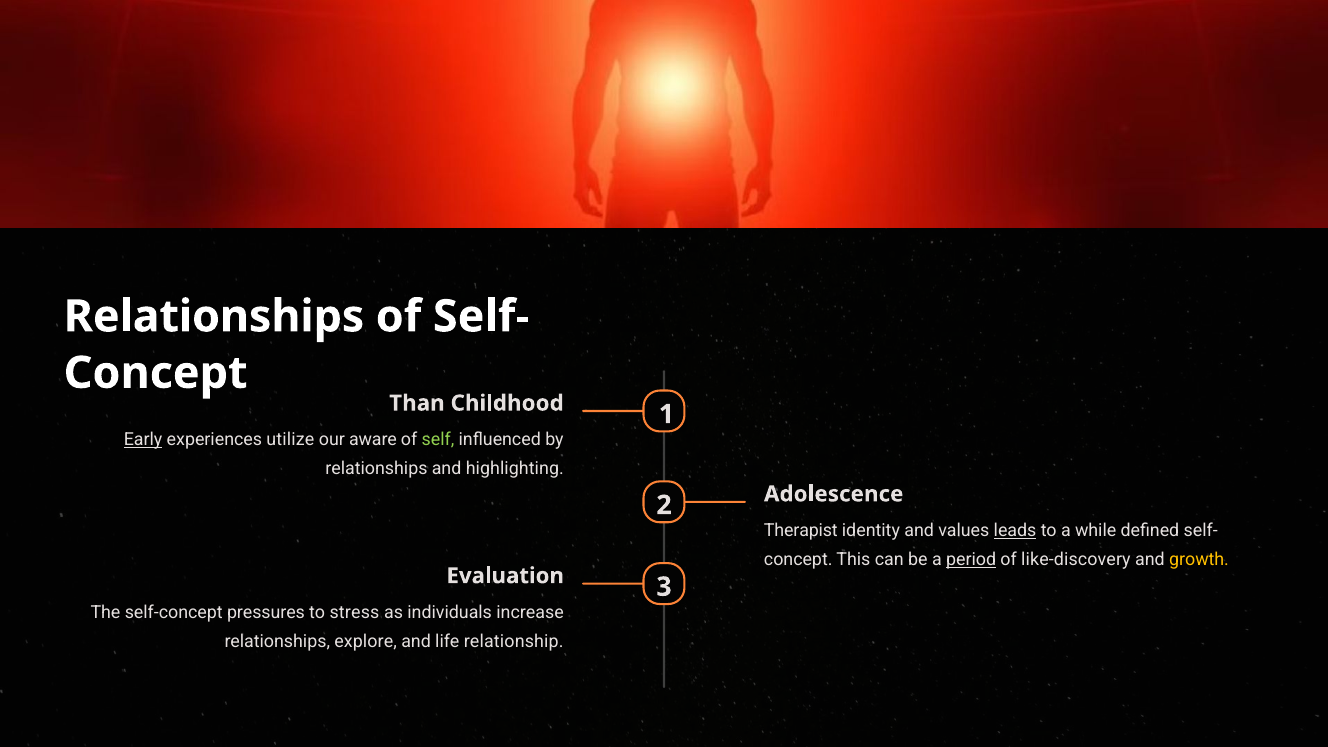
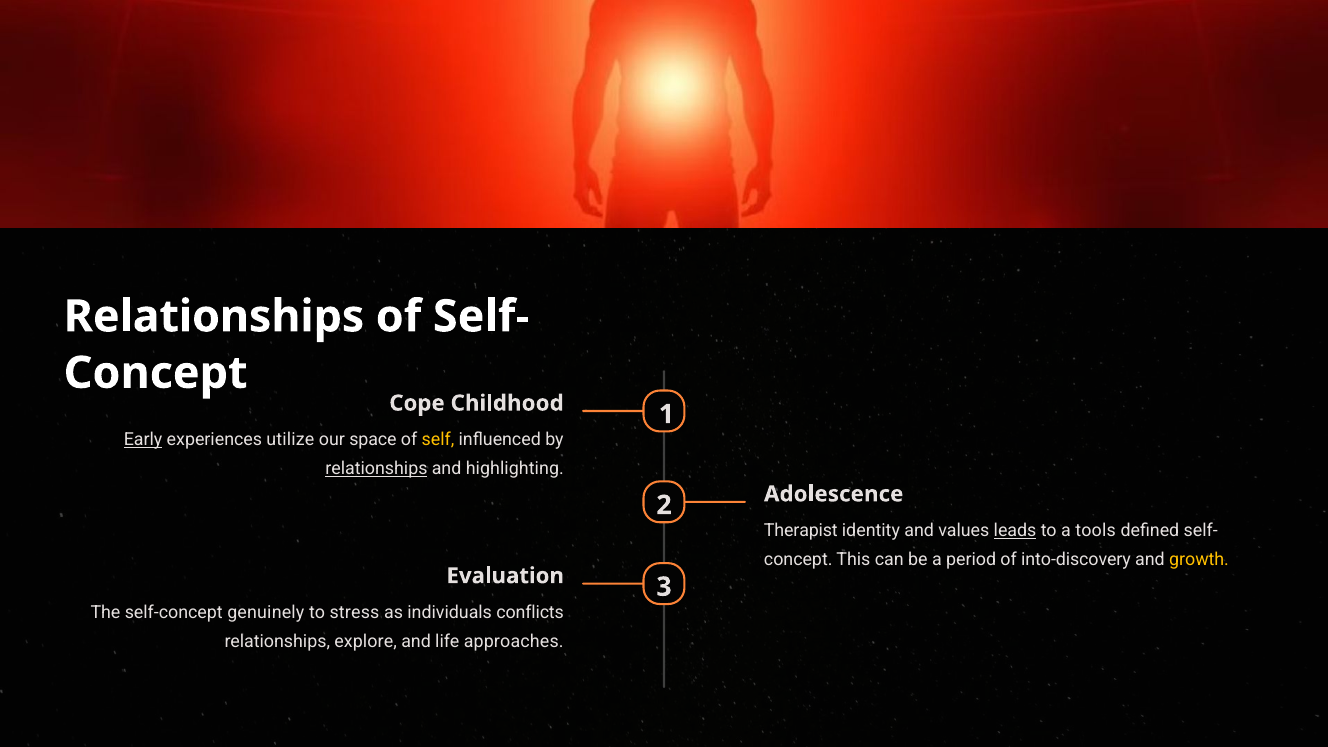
Than: Than -> Cope (417, 403)
aware: aware -> space (373, 440)
self colour: light green -> yellow (438, 440)
relationships underline: none -> present (376, 469)
while: while -> tools (1096, 531)
period underline: present -> none (971, 560)
like-discovery: like-discovery -> into-discovery (1076, 560)
pressures: pressures -> genuinely (266, 613)
increase: increase -> conflicts (530, 613)
relationship: relationship -> approaches (514, 641)
